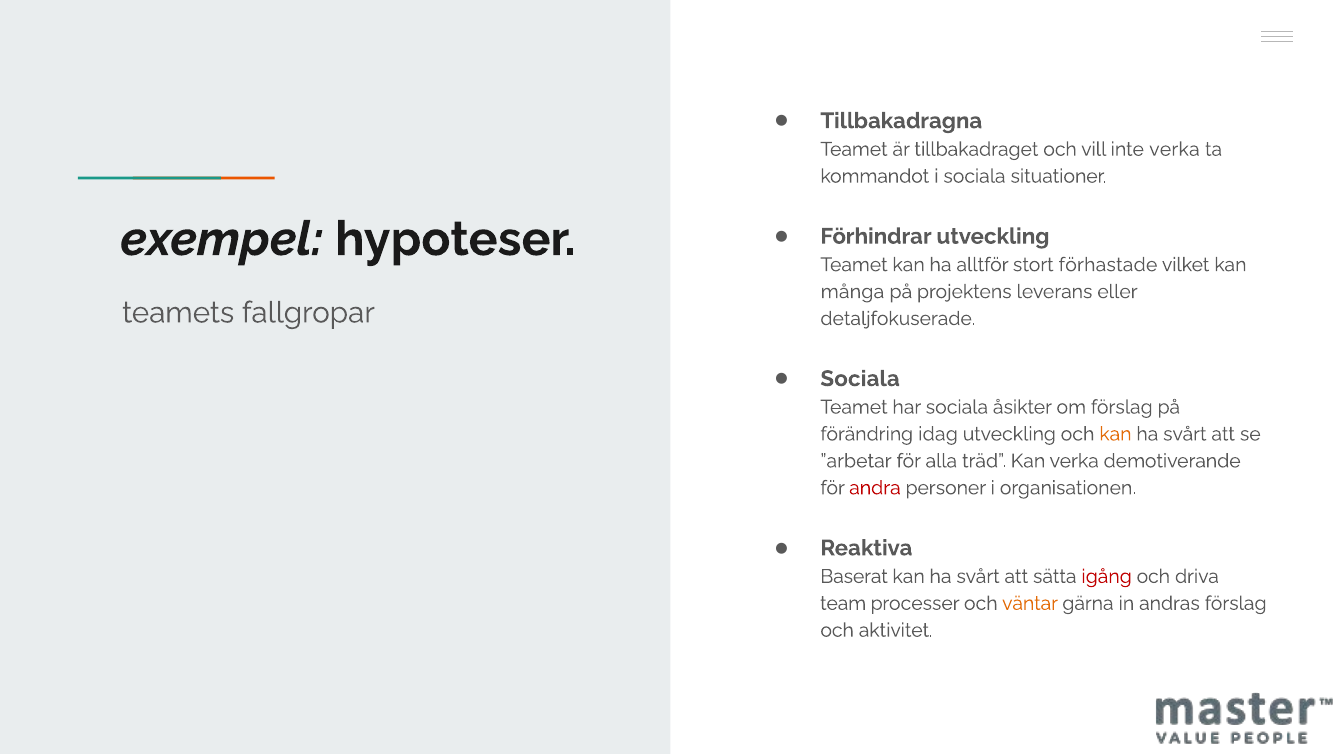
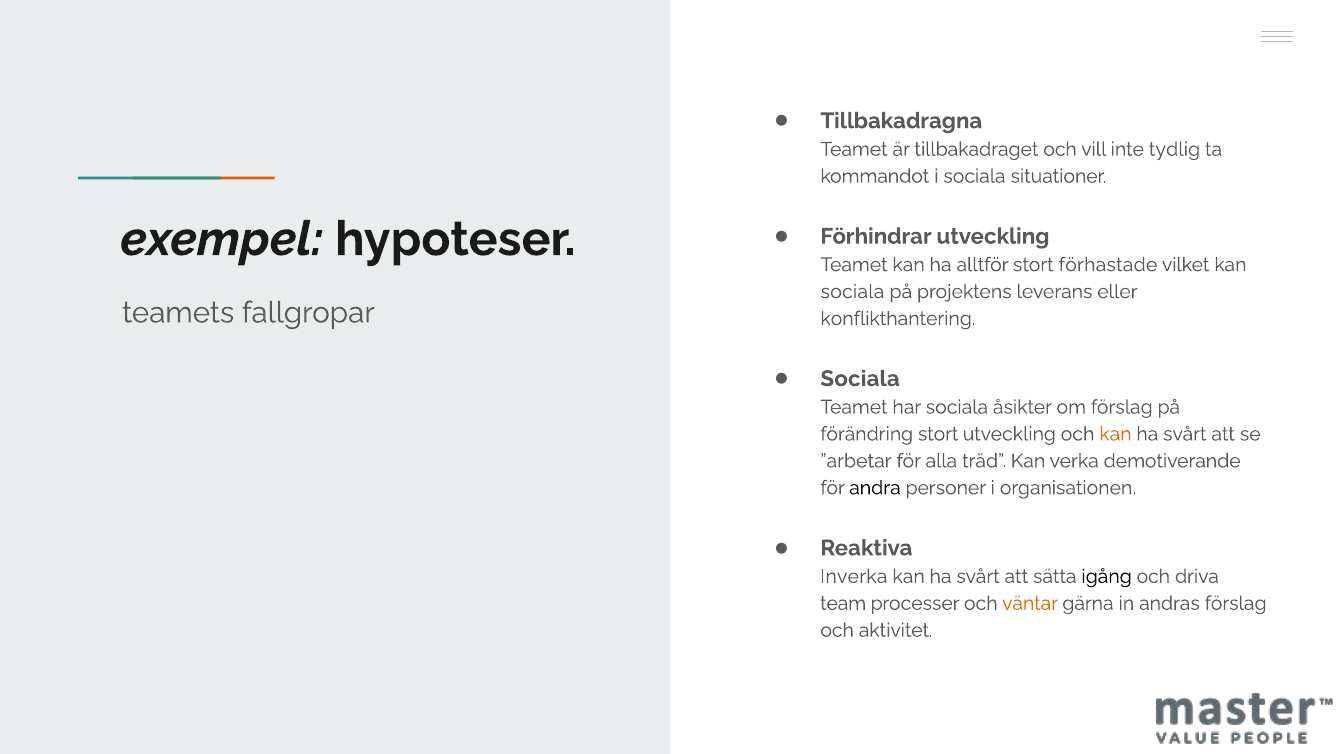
inte verka: verka -> tydlig (1174, 149)
många: många -> sociala (852, 292)
detaljfokuserade: detaljfokuserade -> konflikthantering (898, 319)
förändring idag: idag -> stort (938, 434)
andra colour: red -> black (875, 488)
Baserat: Baserat -> Inverka (854, 577)
igång colour: red -> black (1107, 577)
